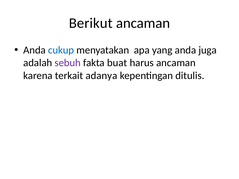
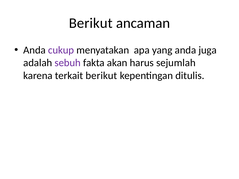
cukup colour: blue -> purple (61, 50)
buat: buat -> akan (117, 63)
harus ancaman: ancaman -> sejumlah (176, 63)
terkait adanya: adanya -> berikut (101, 76)
